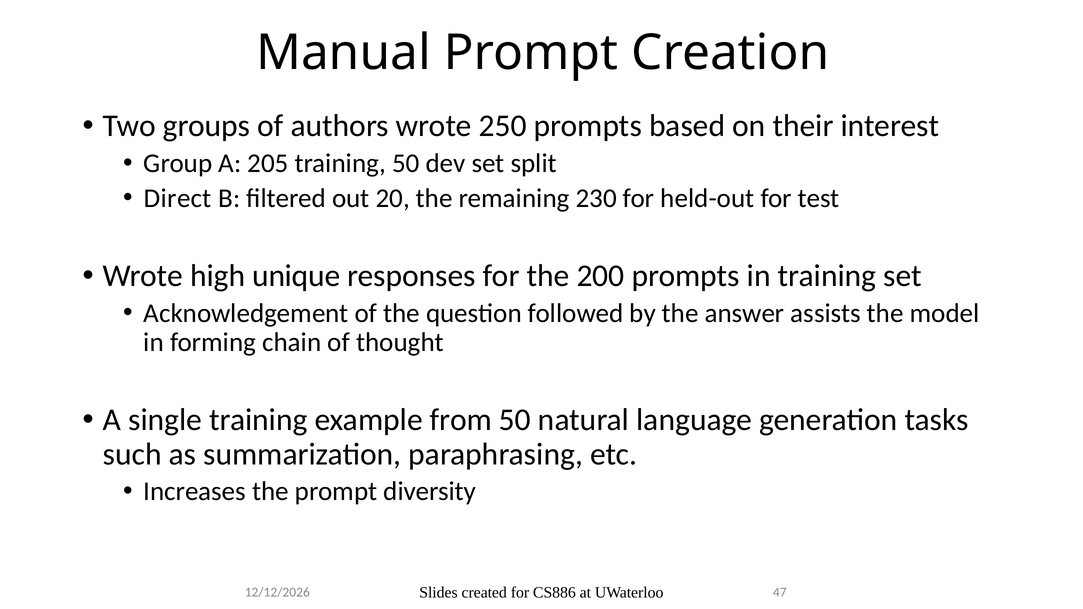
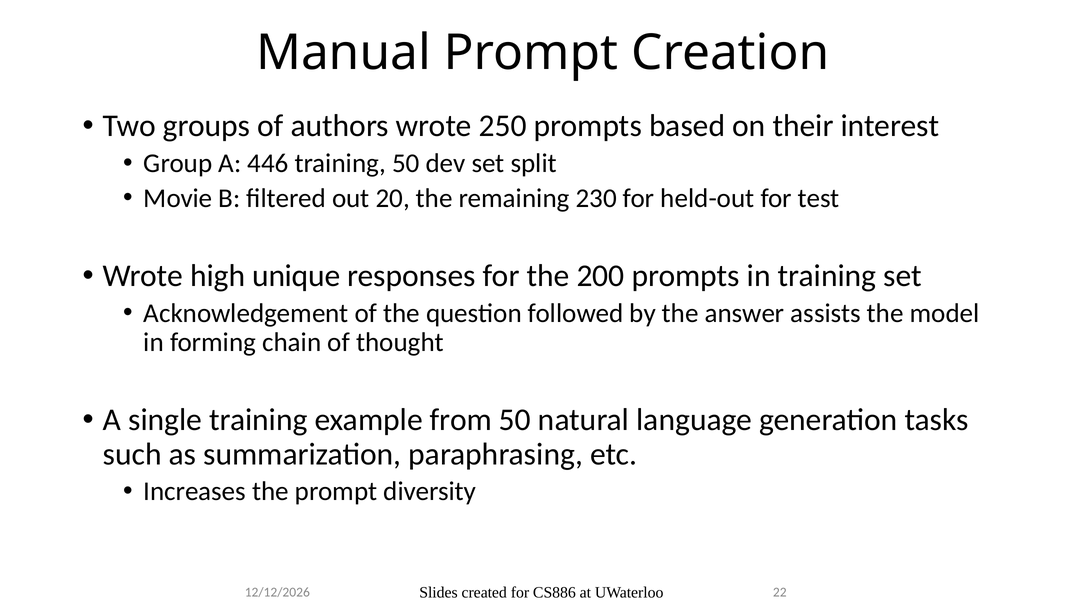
205: 205 -> 446 (268, 163)
Direct: Direct -> Movie (178, 198)
47: 47 -> 22 (780, 592)
